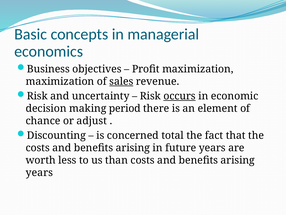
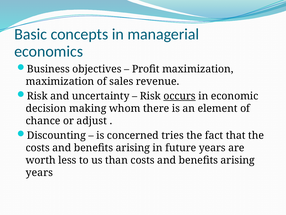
sales underline: present -> none (121, 81)
period: period -> whom (125, 108)
total: total -> tries (173, 135)
